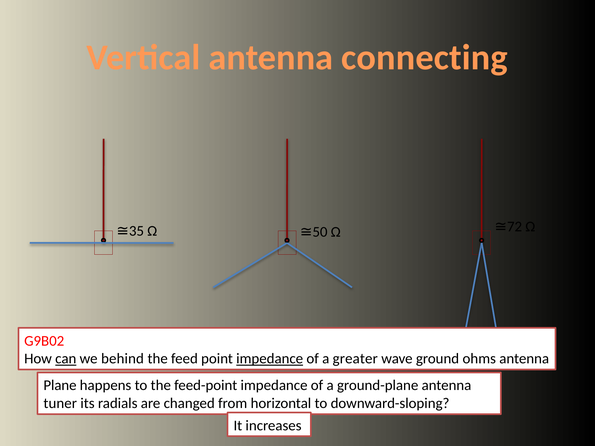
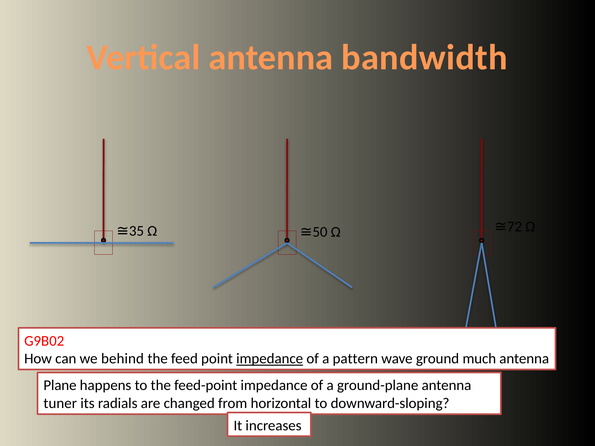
connecting: connecting -> bandwidth (424, 58)
can underline: present -> none (66, 359)
greater: greater -> pattern (355, 359)
ohms: ohms -> much (479, 359)
